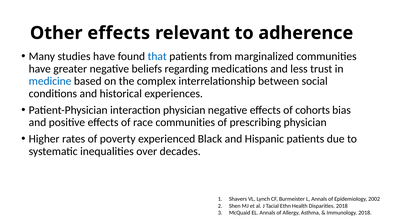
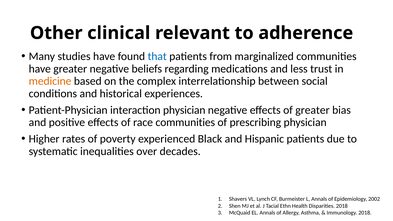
Other effects: effects -> clinical (119, 33)
medicine colour: blue -> orange (50, 81)
of cohorts: cohorts -> greater (312, 110)
